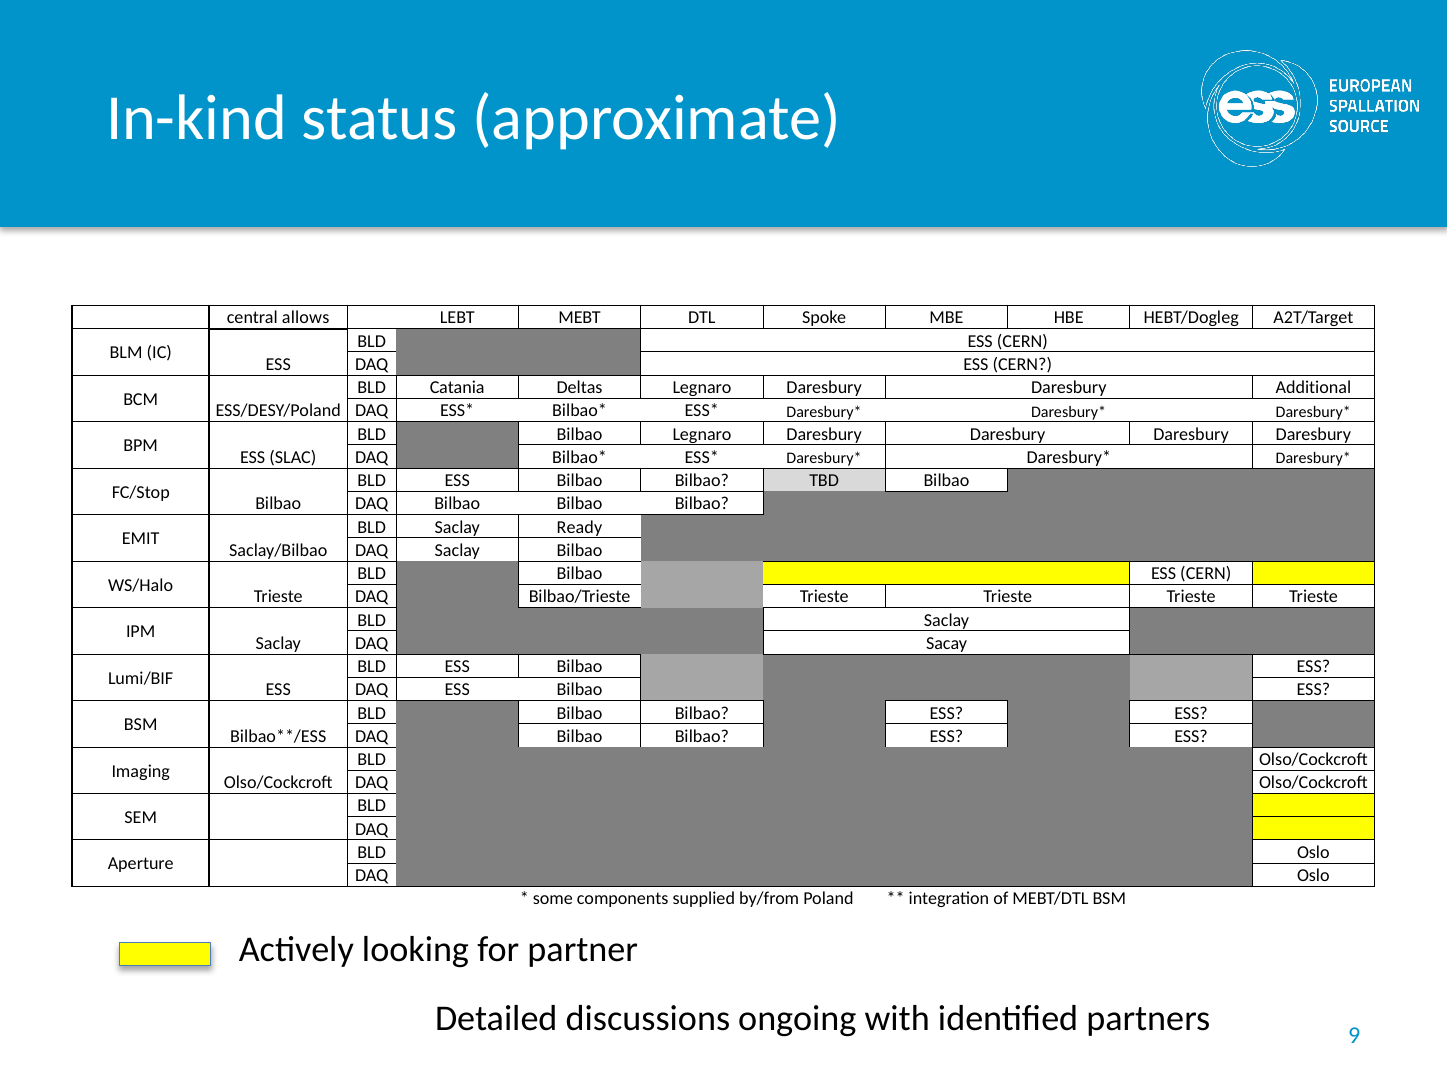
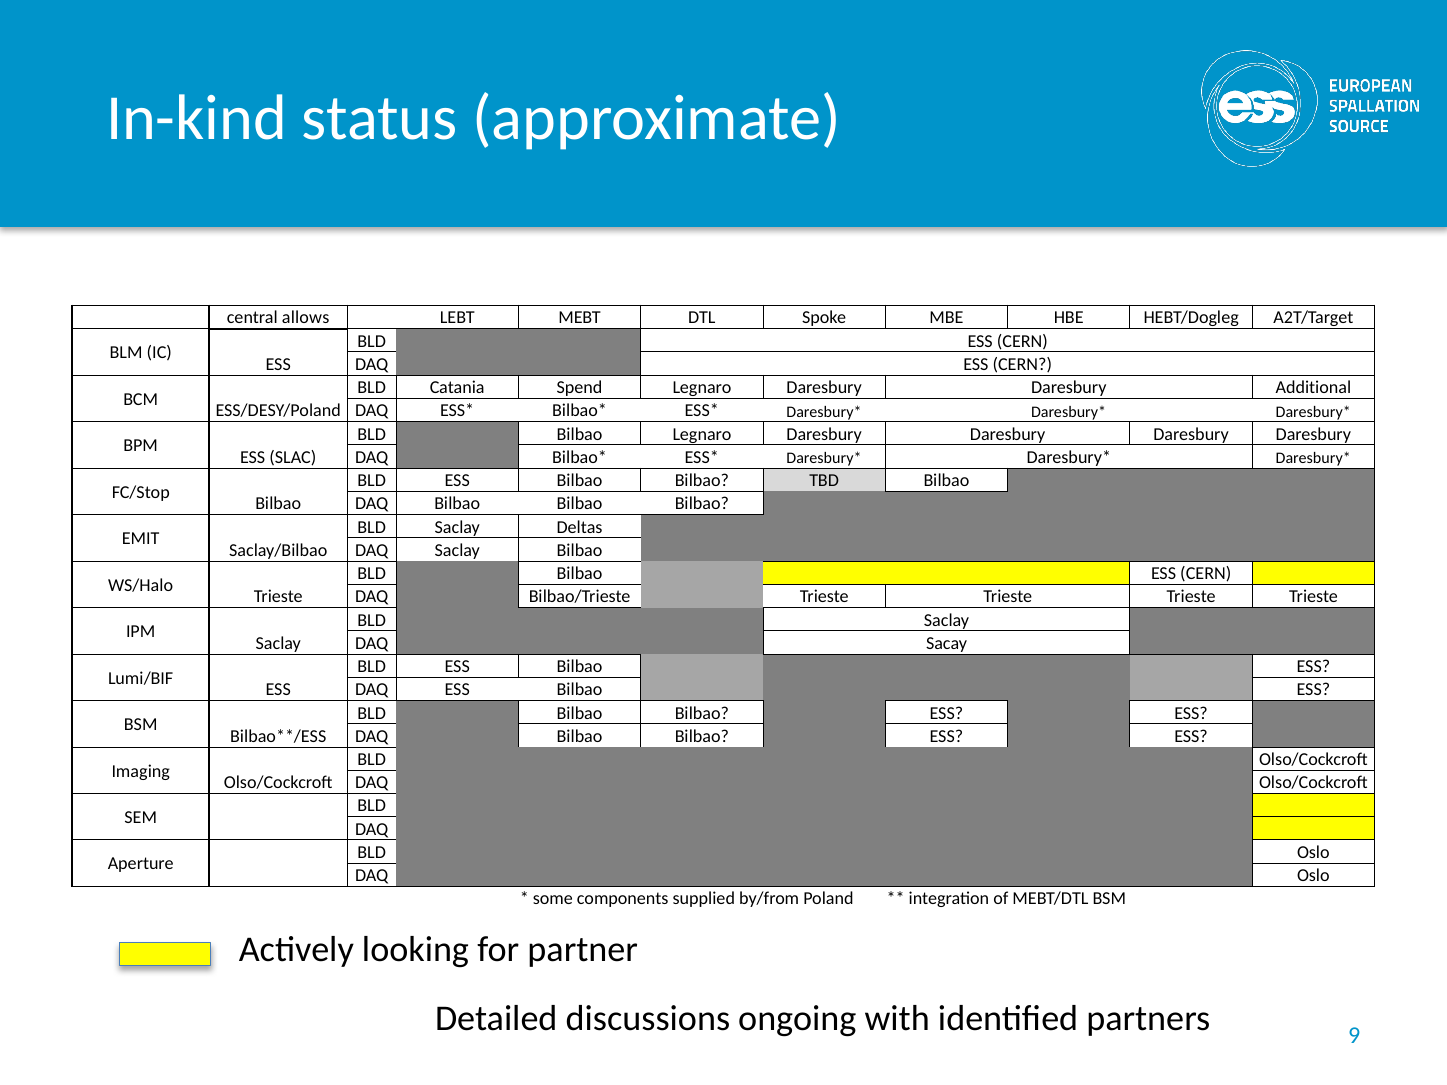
Deltas: Deltas -> Spend (580, 388)
Ready: Ready -> Deltas (580, 527)
